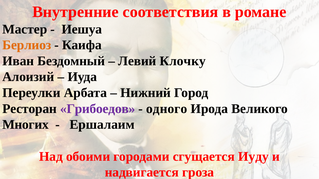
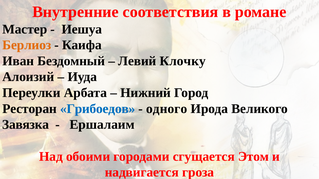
Грибоедов colour: purple -> blue (98, 109)
Многих: Многих -> Завязка (26, 125)
Иуду: Иуду -> Этом (254, 157)
